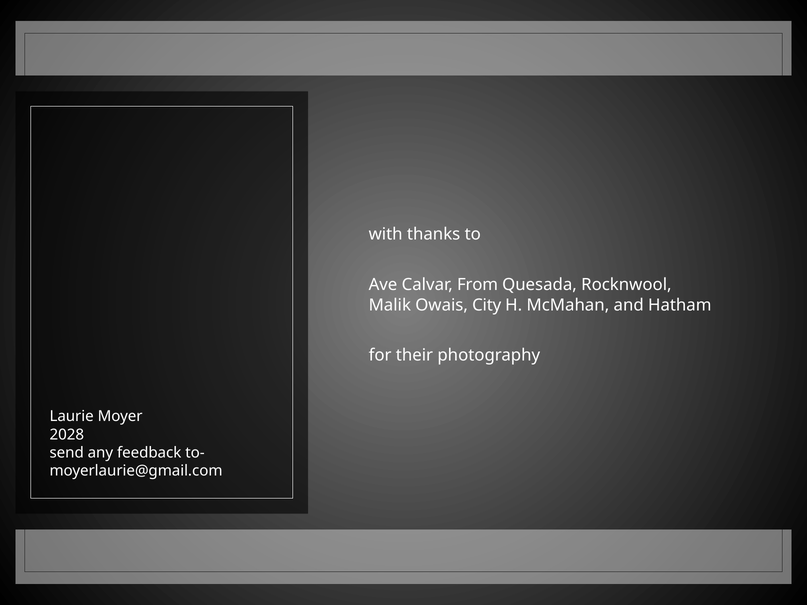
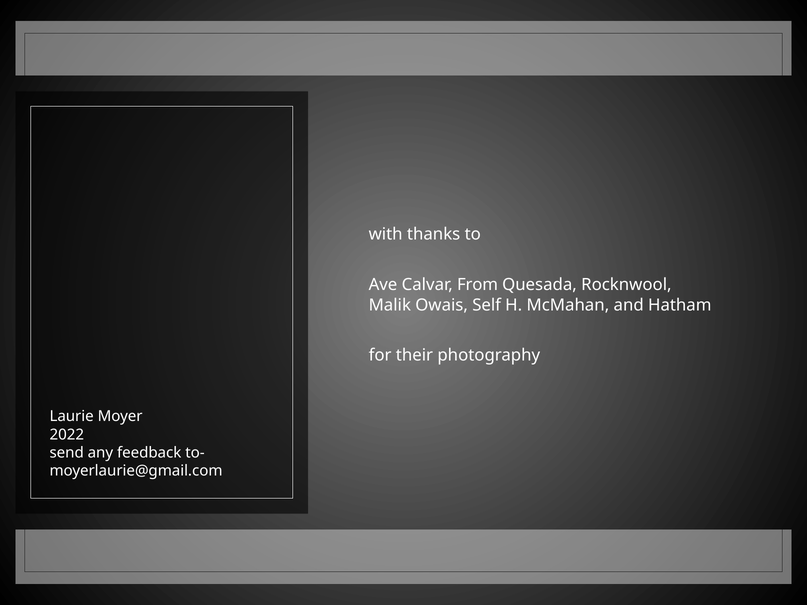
City: City -> Self (487, 305)
2028: 2028 -> 2022 (67, 435)
